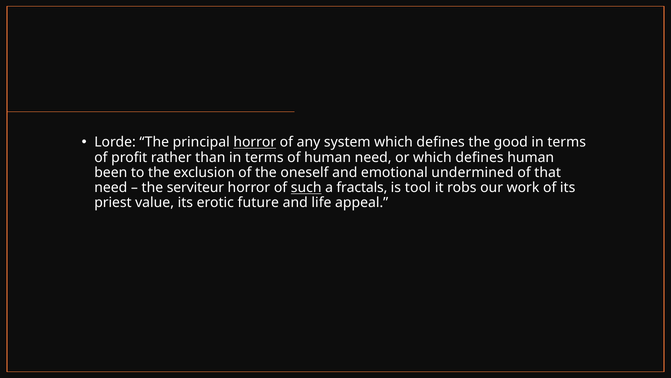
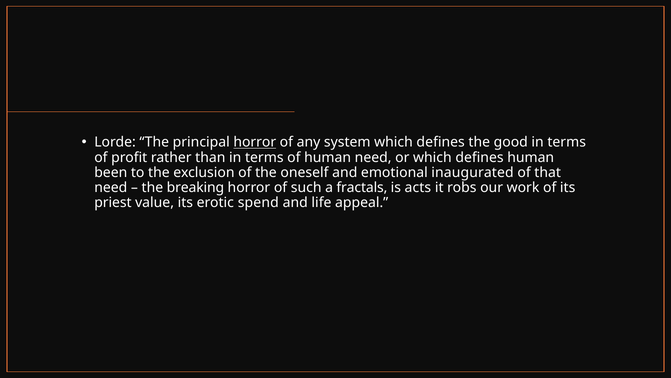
undermined: undermined -> inaugurated (472, 172)
serviteur: serviteur -> breaking (195, 187)
such underline: present -> none (306, 187)
tool: tool -> acts (418, 187)
future: future -> spend (258, 203)
